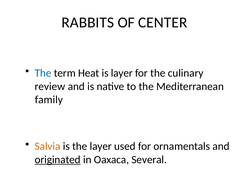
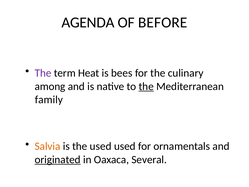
RABBITS: RABBITS -> AGENDA (88, 22)
CENTER: CENTER -> BEFORE (163, 22)
The colour: blue -> purple (43, 73)
is layer: layer -> bees (122, 73)
review: review -> among (50, 86)
the underline: none -> present (146, 86)
the layer: layer -> used (101, 146)
